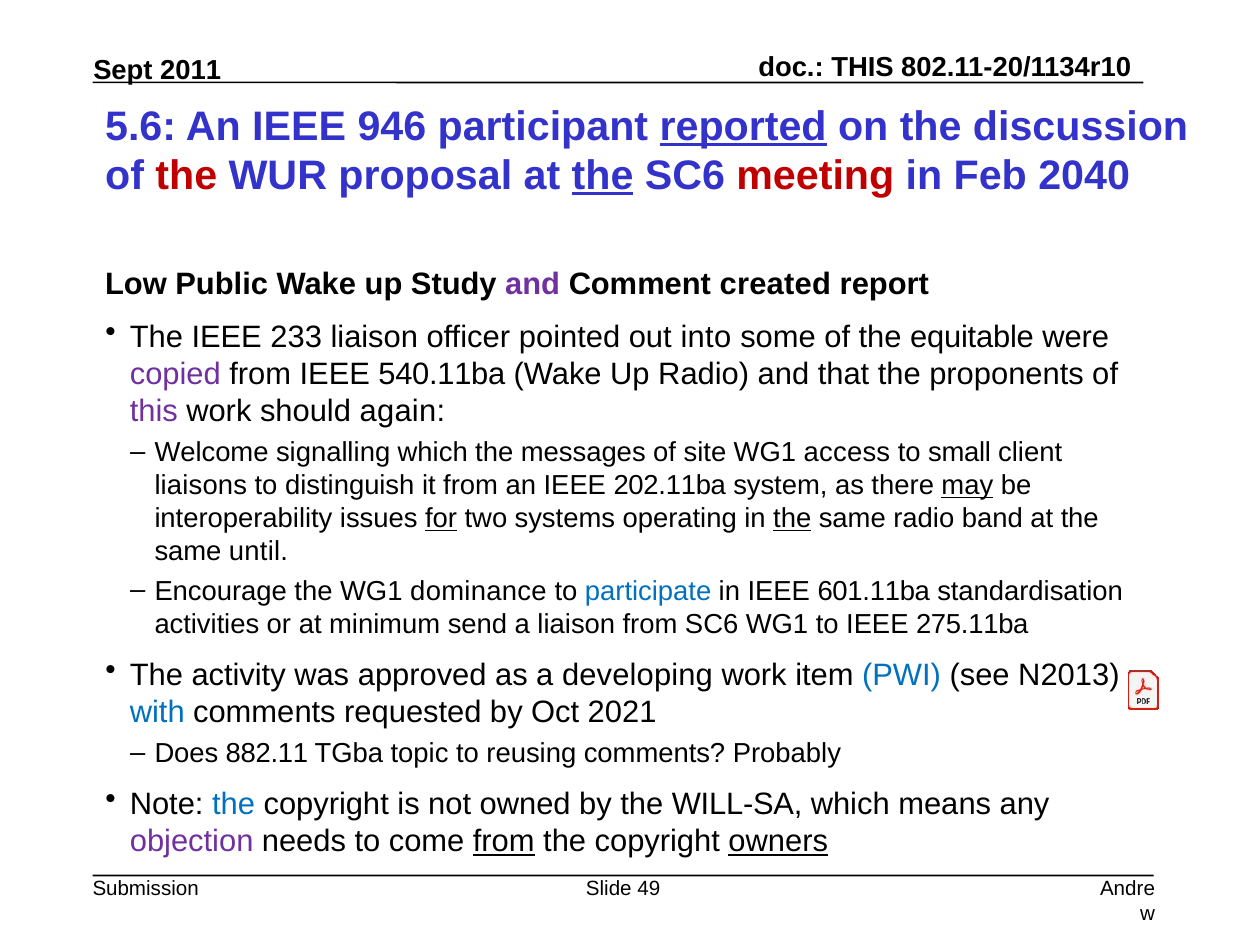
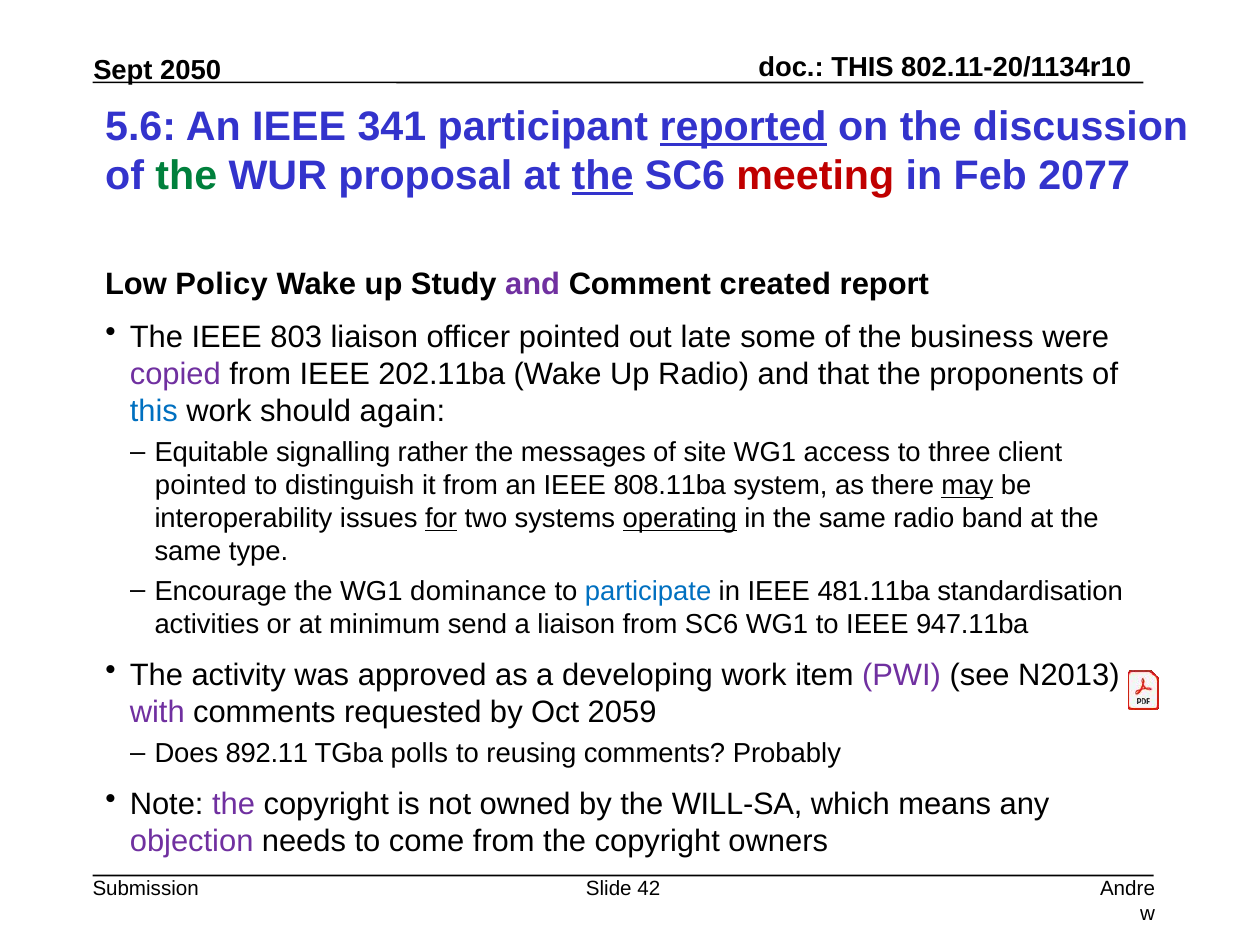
2011: 2011 -> 2050 (191, 70)
946: 946 -> 341 (392, 127)
the colour: red -> green (186, 176)
2040: 2040 -> 2077 (1084, 176)
Public: Public -> Policy (222, 284)
233: 233 -> 803 (296, 337)
into: into -> late (706, 337)
equitable: equitable -> business (972, 337)
540.11ba: 540.11ba -> 202.11ba (442, 374)
this colour: purple -> blue (154, 411)
Welcome: Welcome -> Equitable (212, 453)
signalling which: which -> rather (433, 453)
small: small -> three (959, 453)
liaisons: liaisons -> pointed (201, 486)
202.11ba: 202.11ba -> 808.11ba (670, 486)
operating underline: none -> present (680, 519)
the underline: present -> none (792, 519)
until: until -> type (259, 552)
601.11ba: 601.11ba -> 481.11ba (874, 591)
275.11ba: 275.11ba -> 947.11ba (972, 624)
PWI colour: blue -> purple (902, 675)
with colour: blue -> purple (157, 712)
2021: 2021 -> 2059 (622, 712)
882.11: 882.11 -> 892.11 (267, 754)
topic: topic -> polls (419, 754)
the colour: blue -> purple (234, 805)
from underline: present -> none (504, 842)
owners underline: present -> none (778, 842)
49: 49 -> 42 (649, 889)
